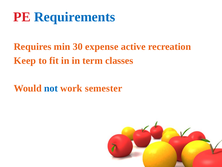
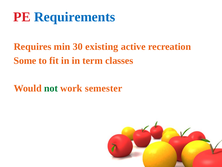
expense: expense -> existing (102, 47)
Keep: Keep -> Some (25, 60)
not colour: blue -> green (51, 88)
